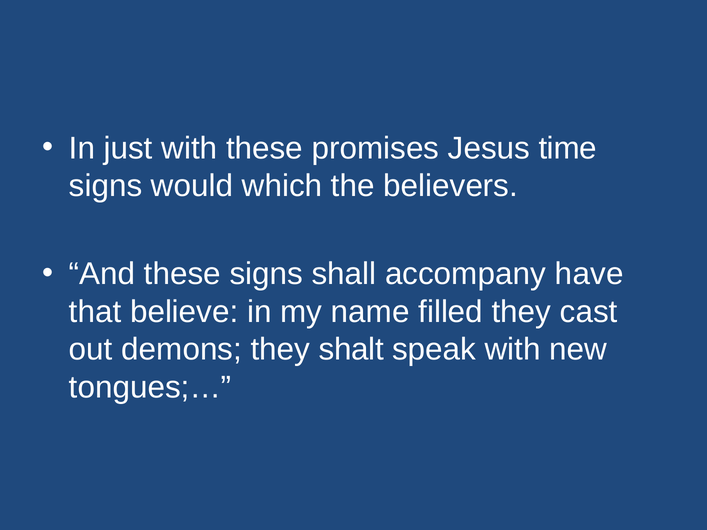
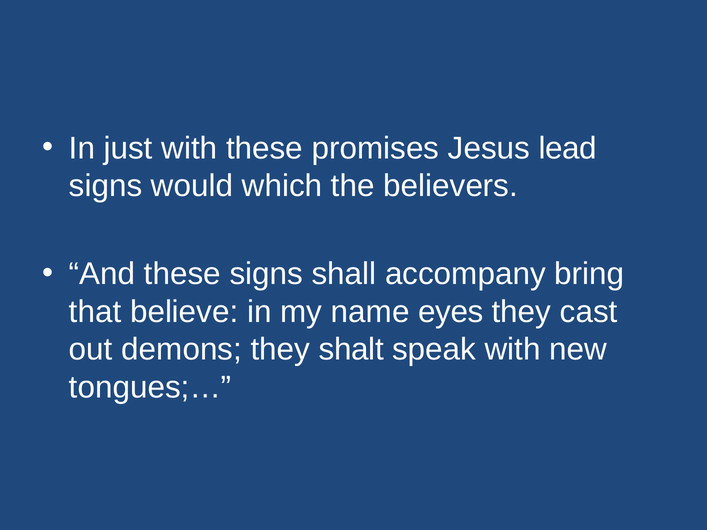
time: time -> lead (568, 148)
have: have -> bring (589, 274)
filled: filled -> eyes (451, 312)
